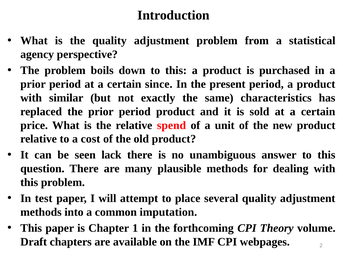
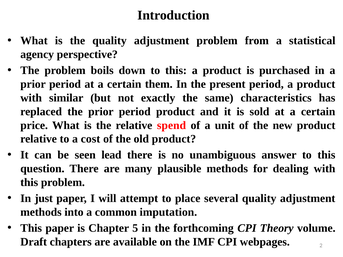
since: since -> them (159, 84)
lack: lack -> lead (111, 155)
test: test -> just (44, 199)
1: 1 -> 5 (135, 228)
